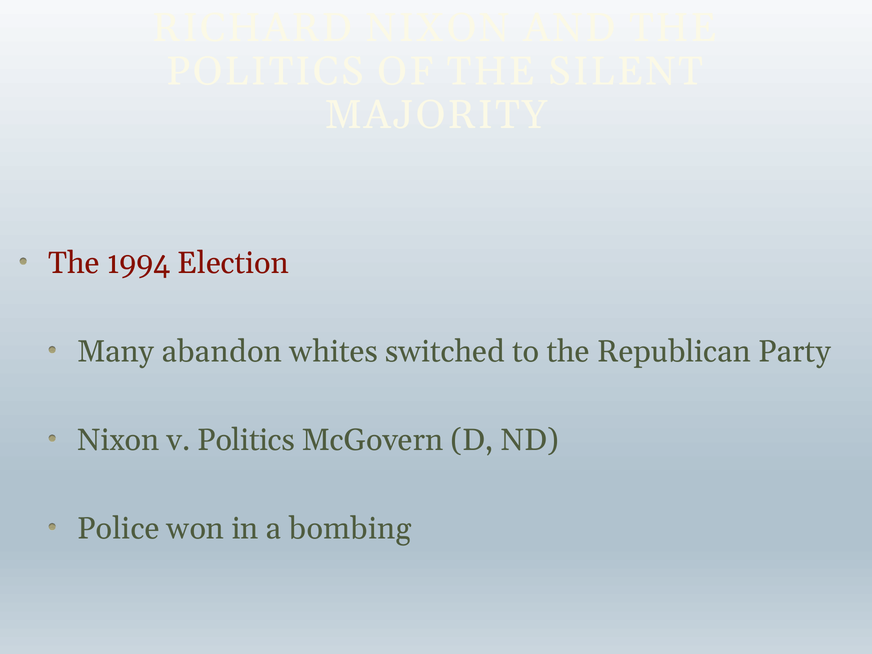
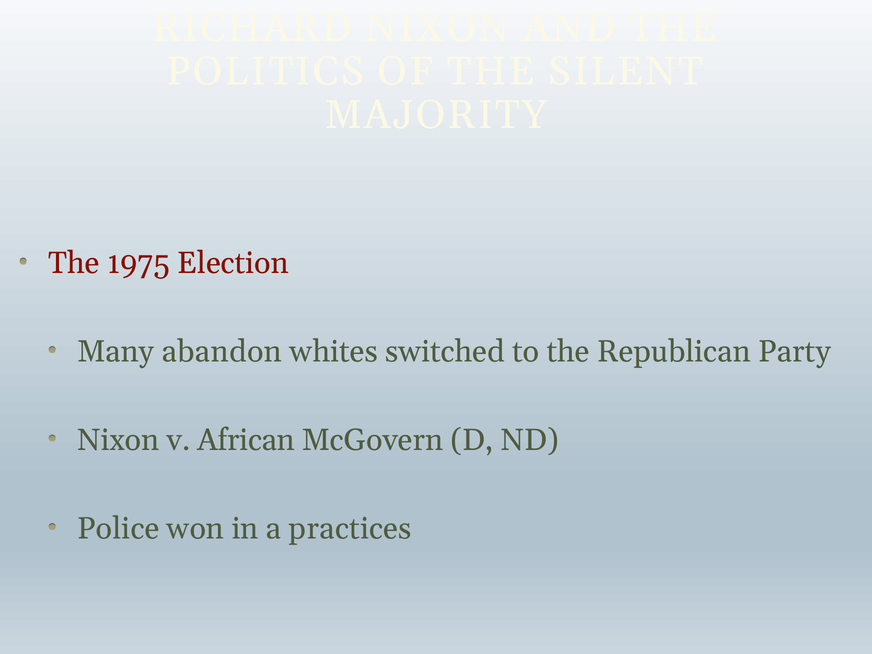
1994: 1994 -> 1975 (138, 263)
v Politics: Politics -> African (246, 440)
bombing: bombing -> practices (350, 528)
